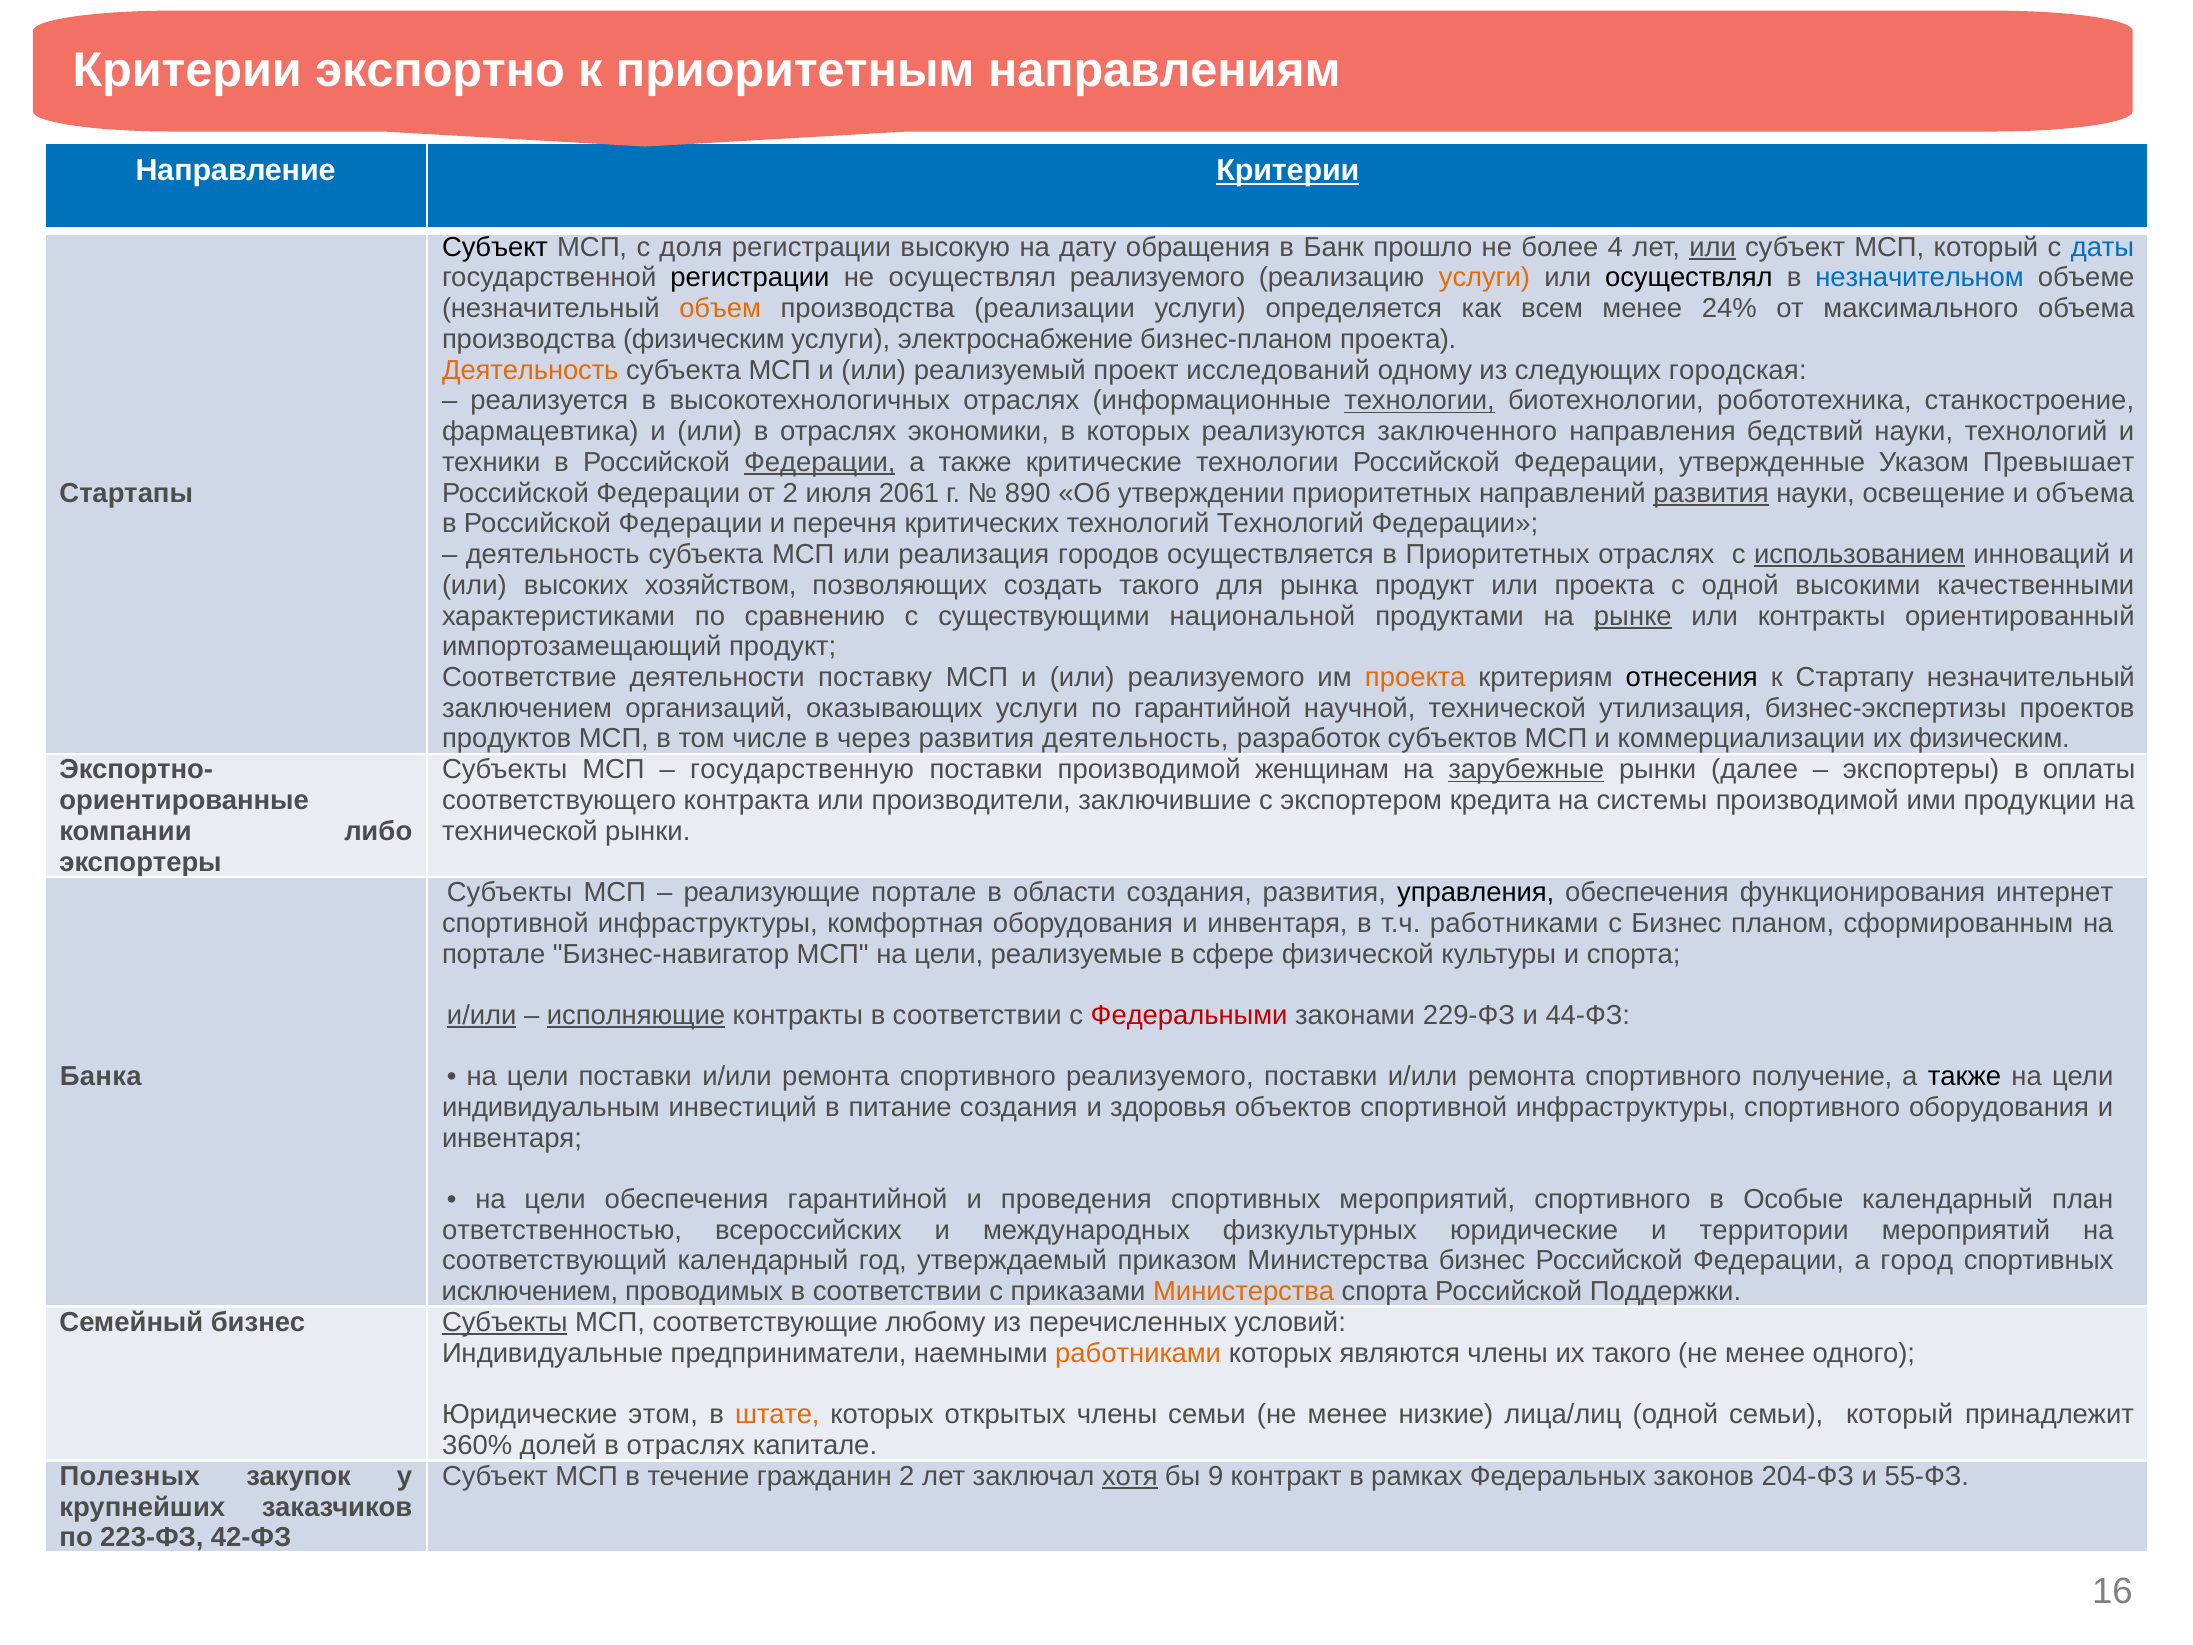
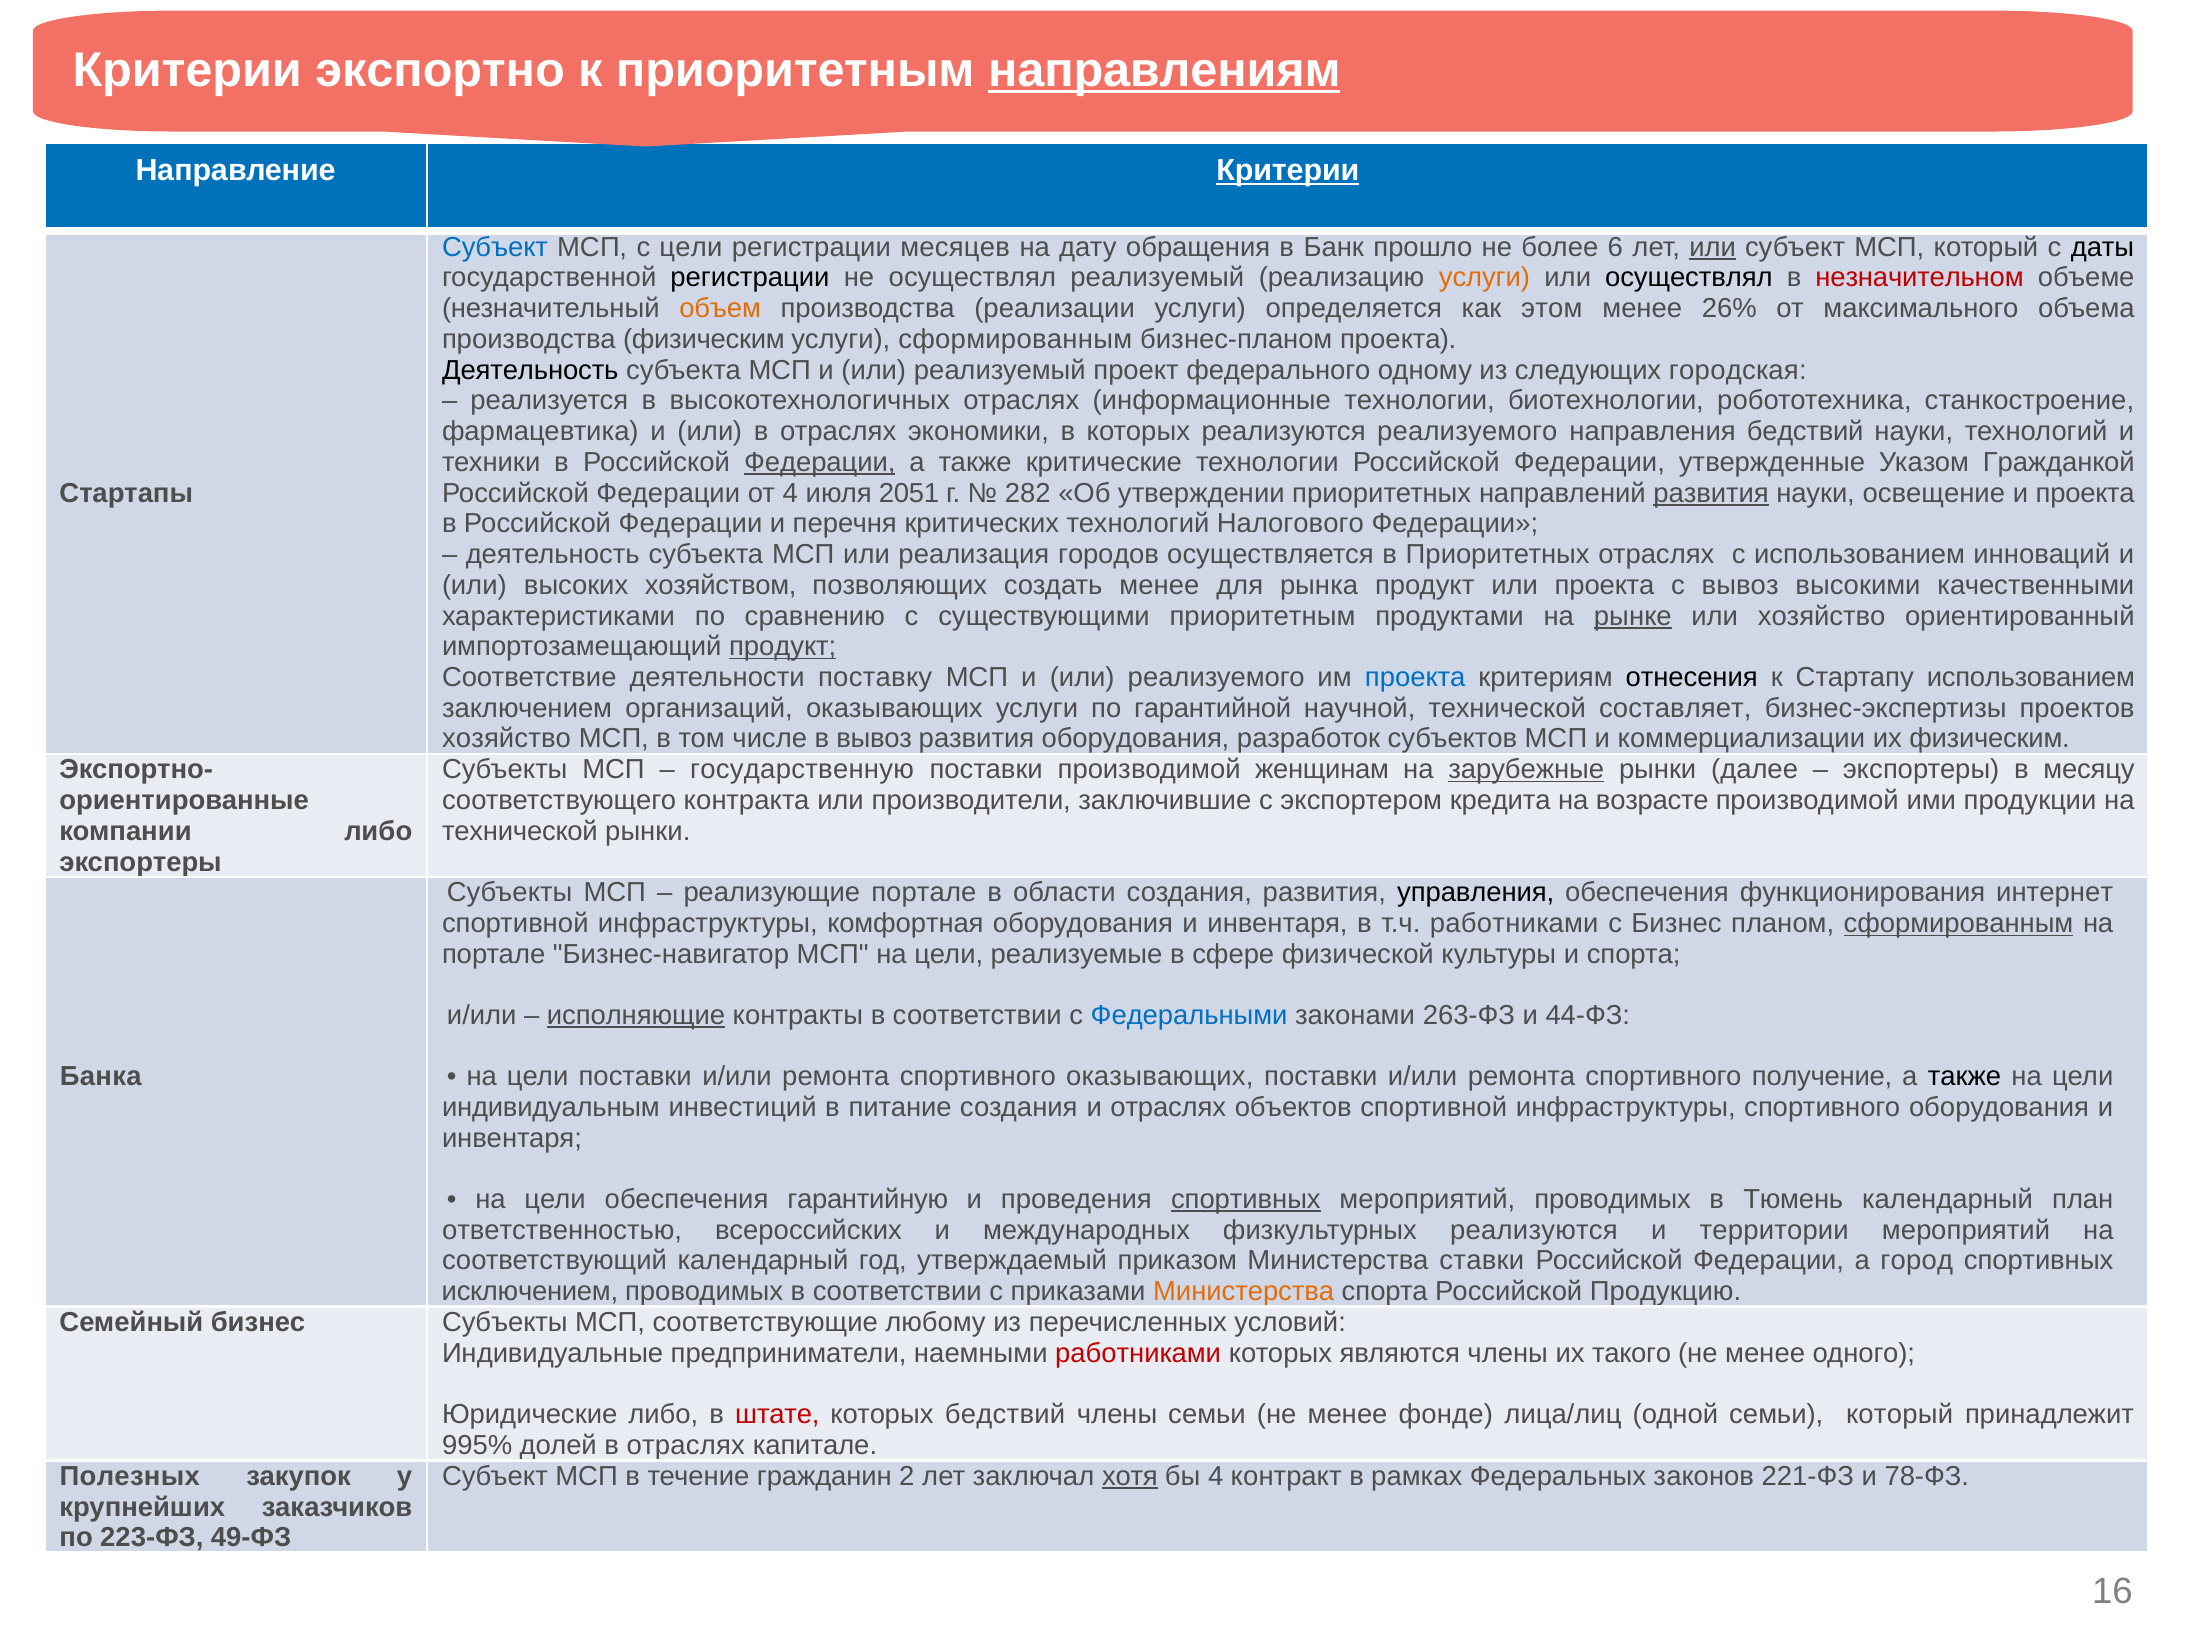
направлениям underline: none -> present (1164, 71)
Субъект colour: black -> blue (495, 247)
с доля: доля -> цели (691, 247)
высокую: высокую -> месяцев (955, 247)
4: 4 -> 6 (1615, 247)
даты colour: blue -> black (2102, 247)
осуществлял реализуемого: реализуемого -> реализуемый (1157, 278)
незначительном colour: blue -> red (1920, 278)
всем: всем -> этом (1552, 308)
24%: 24% -> 26% (1729, 308)
услуги электроснабжение: электроснабжение -> сформированным (1015, 339)
Деятельность colour: orange -> black (530, 370)
исследований: исследований -> федерального (1278, 370)
технологии underline: present -> none (1420, 401)
реализуются заключенного: заключенного -> реализуемого (1467, 431)
Превышает: Превышает -> Гражданкой (2059, 462)
от 2: 2 -> 4 (790, 493)
2061: 2061 -> 2051 (909, 493)
890: 890 -> 282 (1028, 493)
и объема: объема -> проекта (2085, 493)
технологий Технологий: Технологий -> Налогового (1290, 524)
использованием underline: present -> none (1860, 554)
создать такого: такого -> менее (1159, 585)
с одной: одной -> вывоз (1740, 585)
существующими национальной: национальной -> приоритетным (1262, 616)
или контракты: контракты -> хозяйство (1822, 616)
продукт underline: none -> present (783, 647)
проекта colour: orange -> blue (1415, 677)
Стартапу незначительный: незначительный -> использованием (2031, 677)
утилизация: утилизация -> составляет (1675, 708)
продуктов: продуктов -> хозяйство (507, 739)
в через: через -> вывоз (874, 739)
развития деятельность: деятельность -> оборудования (1136, 739)
оплаты: оплаты -> месяцу (2089, 770)
системы: системы -> возрасте (1652, 800)
сформированным underline: none -> present (1959, 923)
и/или underline: present -> none (482, 1015)
Федеральными colour: red -> blue (1189, 1015)
229-ФЗ: 229-ФЗ -> 263-ФЗ (1469, 1015)
спортивного реализуемого: реализуемого -> оказывающих (1160, 1077)
и здоровья: здоровья -> отраслях (1168, 1107)
обеспечения гарантийной: гарантийной -> гарантийную (868, 1199)
спортивных underline: none -> present (1246, 1199)
мероприятий спортивного: спортивного -> проводимых (1613, 1199)
Особые: Особые -> Тюмень (1793, 1199)
физкультурных юридические: юридические -> реализуются (1534, 1230)
Министерства бизнес: бизнес -> ставки (1482, 1261)
Поддержки: Поддержки -> Продукцию (1666, 1291)
Субъекты underline: present -> none (505, 1322)
работниками colour: orange -> red (1138, 1353)
Юридические этом: этом -> либо (663, 1414)
штате colour: orange -> red (777, 1414)
которых открытых: открытых -> бедствий (1005, 1414)
низкие: низкие -> фонде (1446, 1414)
360%: 360% -> 995% (477, 1445)
бы 9: 9 -> 4 (1216, 1476)
204-ФЗ: 204-ФЗ -> 221-ФЗ (1808, 1476)
55-ФЗ: 55-ФЗ -> 78-ФЗ (1927, 1476)
42-ФЗ: 42-ФЗ -> 49-ФЗ (251, 1538)
